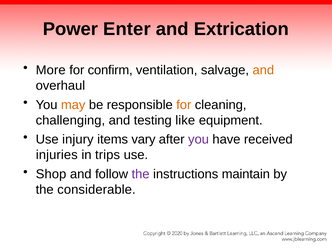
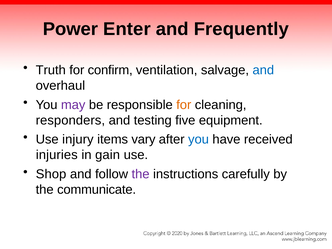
Extrication: Extrication -> Frequently (241, 29)
More: More -> Truth (51, 70)
and colour: orange -> blue (263, 70)
may colour: orange -> purple (73, 105)
challenging: challenging -> responders (70, 120)
like: like -> five (185, 120)
you colour: purple -> blue (199, 139)
trips: trips -> gain (108, 155)
maintain: maintain -> carefully (246, 174)
considerable: considerable -> communicate (97, 190)
